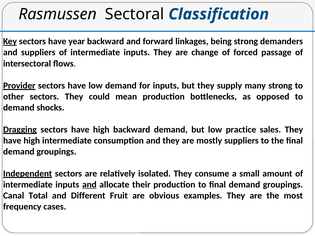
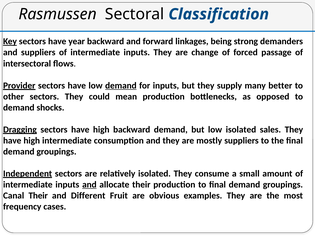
demand underline: none -> present (121, 86)
many strong: strong -> better (280, 86)
low practice: practice -> isolated (241, 130)
Canal Total: Total -> Their (38, 196)
